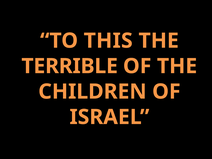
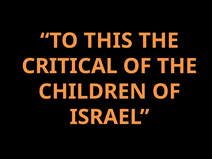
TERRIBLE: TERRIBLE -> CRITICAL (70, 66)
